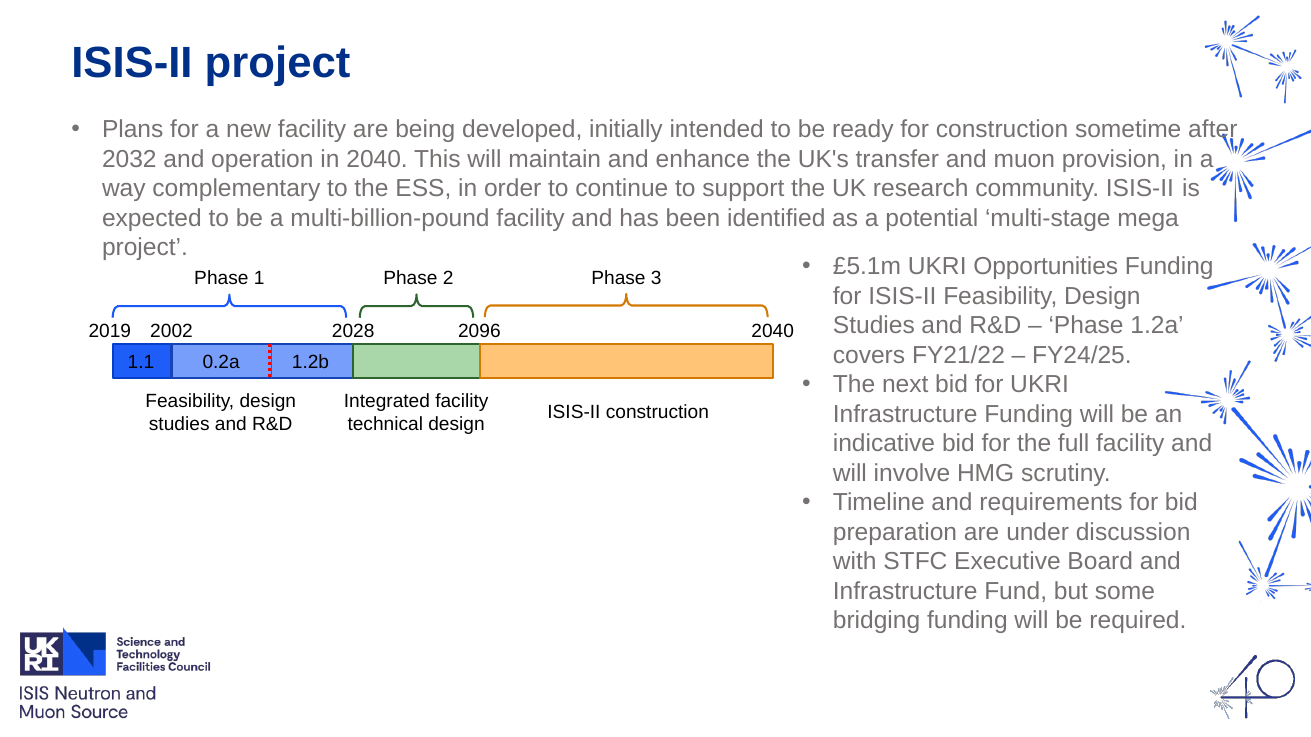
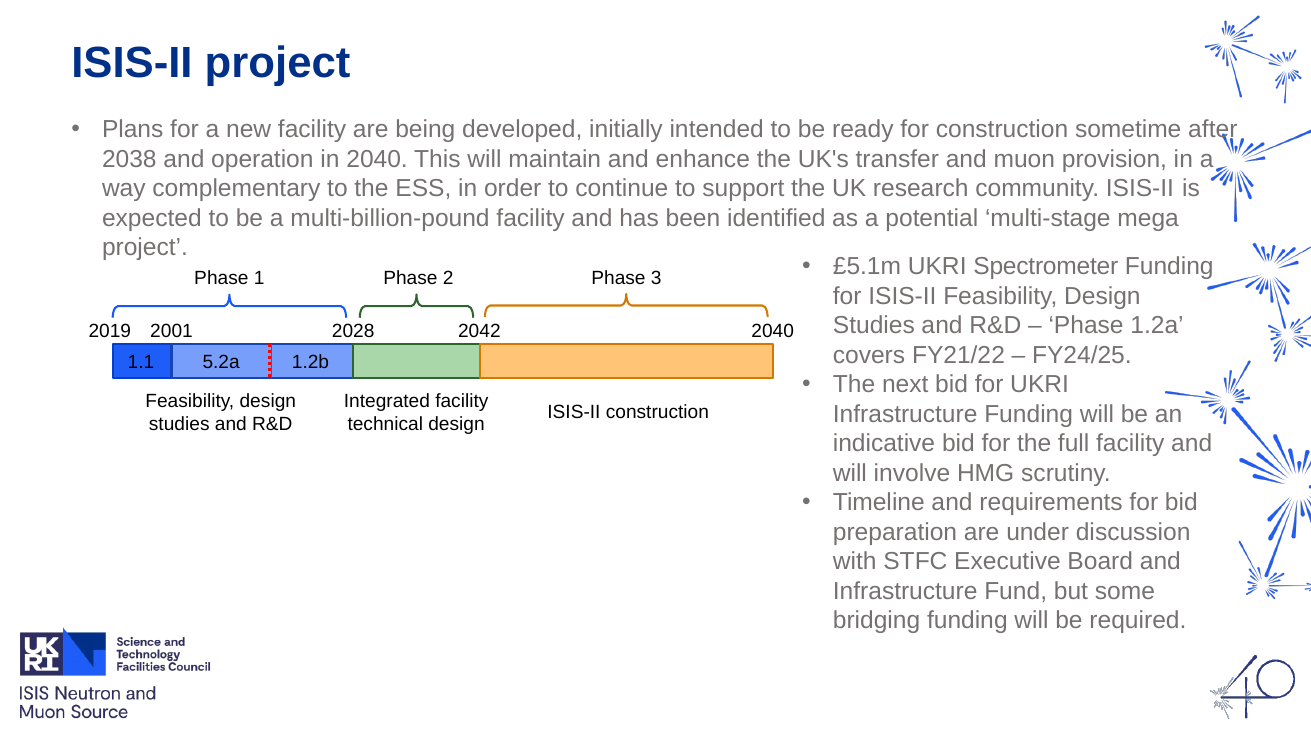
2032: 2032 -> 2038 (129, 159)
Opportunities: Opportunities -> Spectrometer (1046, 267)
2002: 2002 -> 2001 (172, 332)
2096: 2096 -> 2042 (479, 332)
0.2a: 0.2a -> 5.2a (221, 363)
